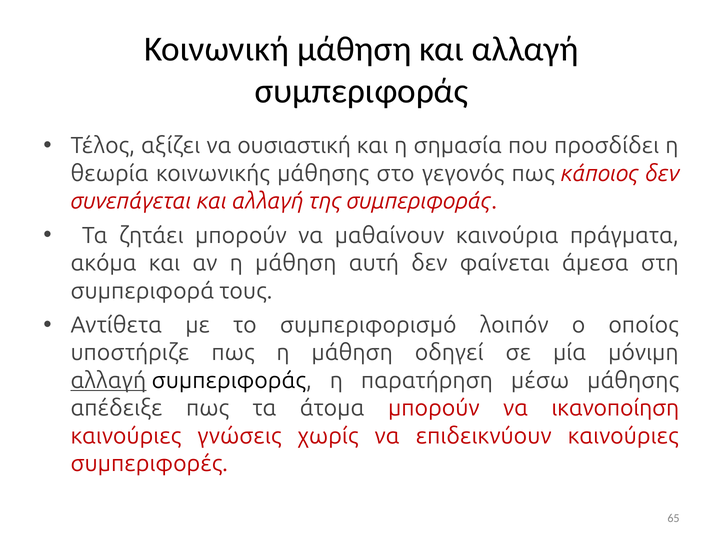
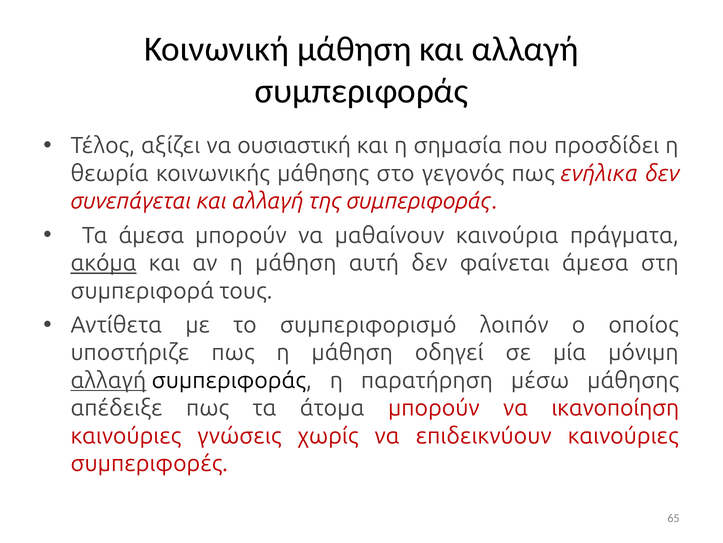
κάποιος: κάποιος -> ενήλικα (599, 173)
Τα ζητάει: ζητάει -> άμεσα (151, 235)
ακόμα underline: none -> present (104, 263)
